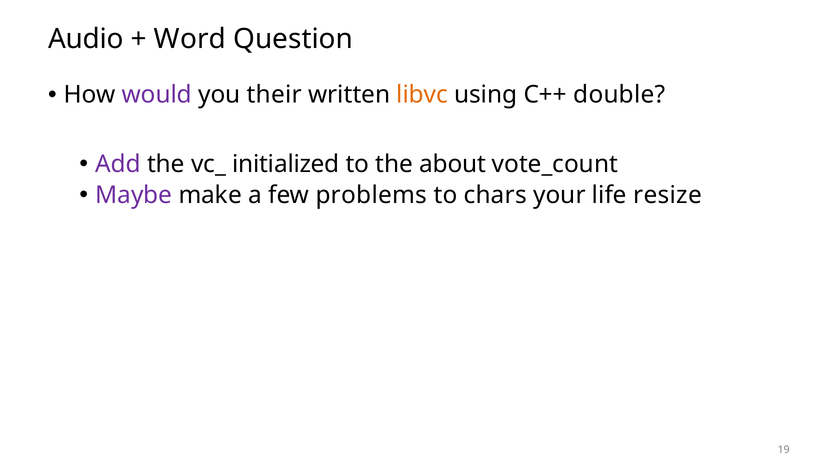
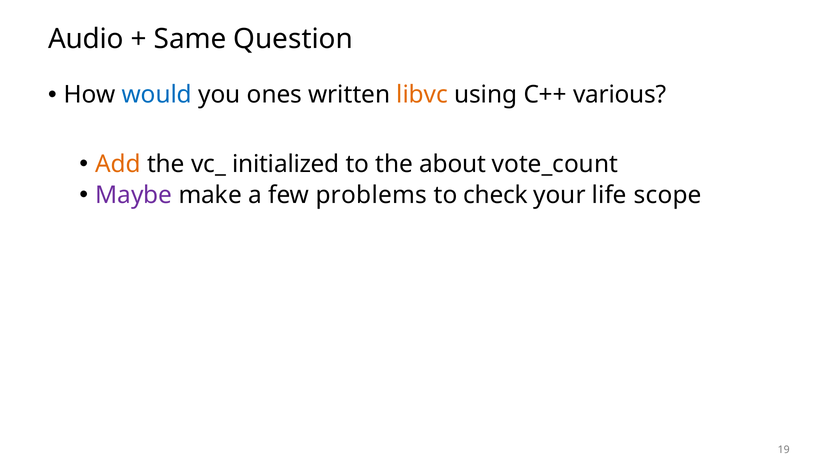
Word: Word -> Same (190, 39)
would colour: purple -> blue (157, 95)
their: their -> ones (274, 95)
double: double -> various (620, 95)
Add colour: purple -> orange (118, 164)
chars: chars -> check (495, 195)
resize: resize -> scope (668, 195)
